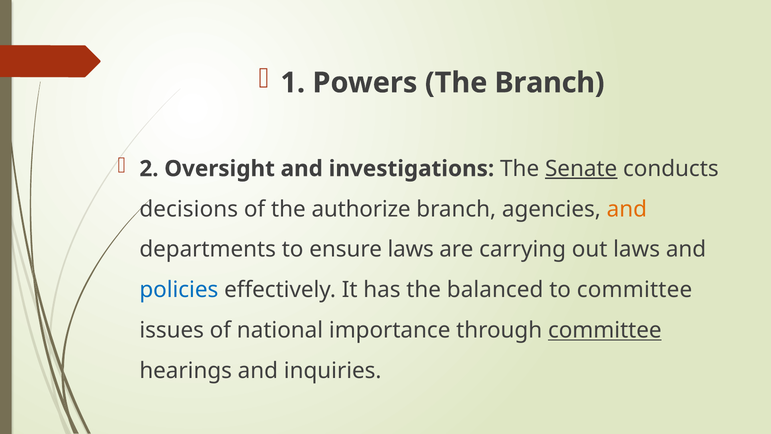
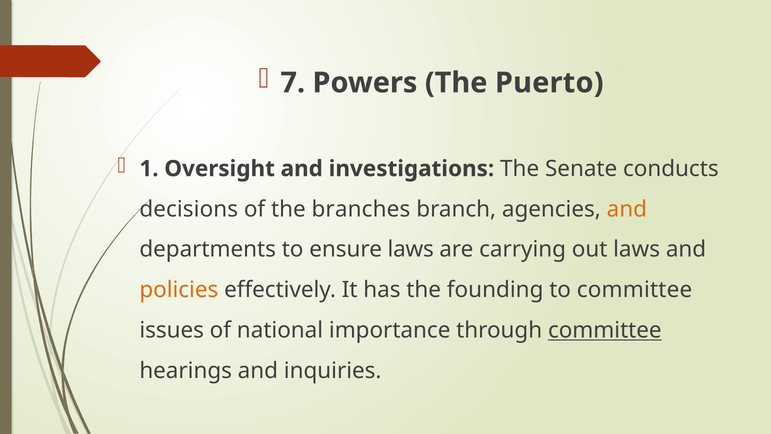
1: 1 -> 7 (293, 83)
The Branch: Branch -> Puerto (549, 83)
2: 2 -> 1 (149, 169)
Senate underline: present -> none (581, 169)
authorize: authorize -> branches (361, 209)
policies colour: blue -> orange (179, 290)
balanced: balanced -> founding (495, 290)
